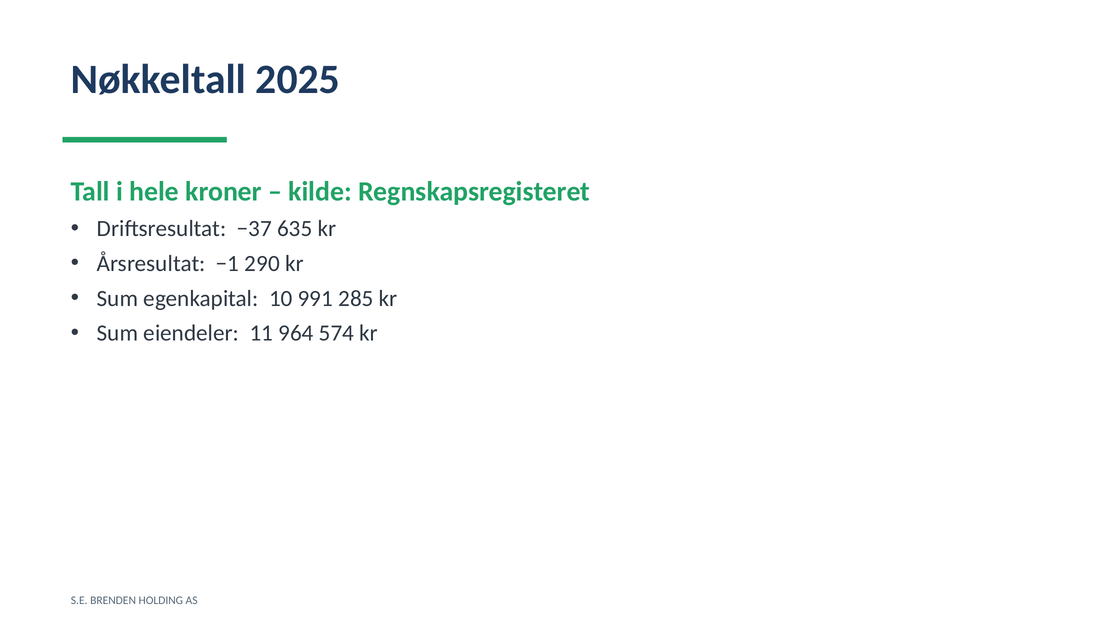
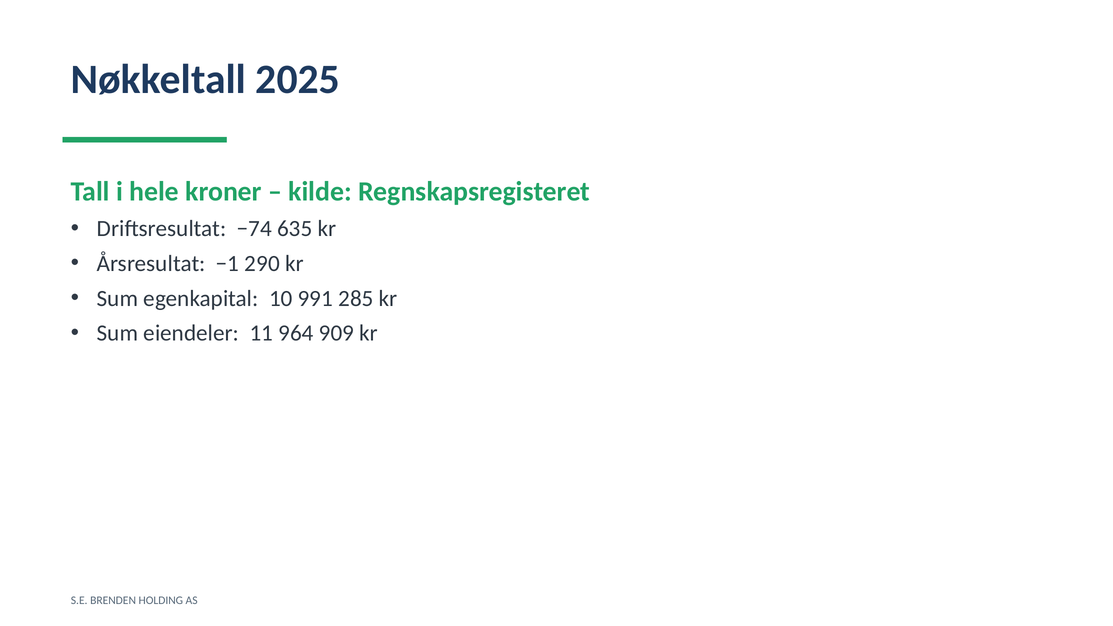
−37: −37 -> −74 (254, 229)
574: 574 -> 909 (337, 333)
